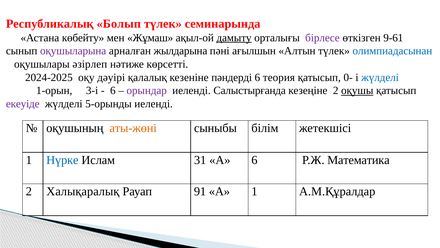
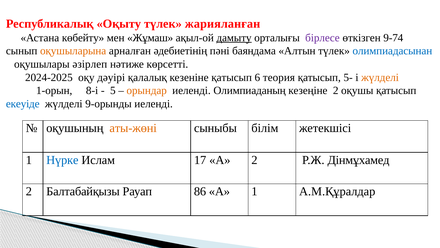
Болып: Болып -> Оқыту (119, 24)
семинарында: семинарында -> жарияланған (223, 24)
9-61: 9-61 -> 9-74 (393, 38)
оқушыларына colour: purple -> orange (73, 51)
жылдарына: жылдарына -> әдебиетінің (180, 51)
ағылшын: ағылшын -> баяндама (254, 51)
кезеніне пәндерді: пәндерді -> қатысып (232, 77)
0-: 0- -> 5- (348, 77)
жүлделі colour: blue -> orange (380, 77)
3-і: 3-і -> 8-і (92, 90)
6: 6 -> 5 (113, 90)
орындар colour: purple -> orange (147, 90)
Салыстырғанда: Салыстырғанда -> Олимпиаданың (250, 90)
оқушы underline: present -> none (357, 90)
екеуіде colour: purple -> blue (23, 104)
5-орынды: 5-орынды -> 9-орынды (108, 104)
31: 31 -> 17 (200, 160)
А 6: 6 -> 2 (254, 160)
Математика: Математика -> Дінмұхамед (358, 160)
Халықаралық: Халықаралық -> Балтабайқызы (83, 191)
91: 91 -> 86 (200, 191)
